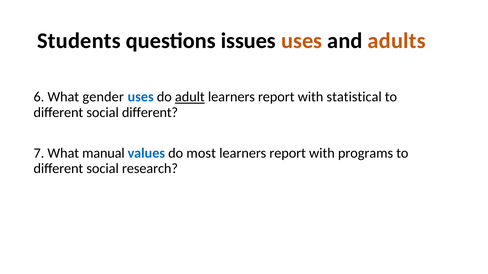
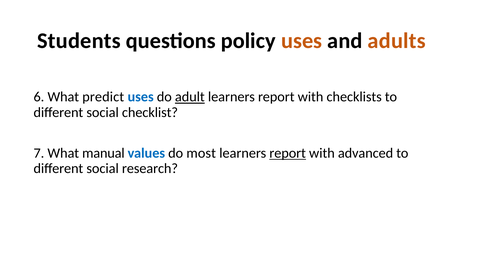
issues: issues -> policy (248, 41)
gender: gender -> predict (103, 97)
statistical: statistical -> checklists (354, 97)
social different: different -> checklist (150, 113)
report underline: none -> present (288, 153)
programs: programs -> advanced (366, 153)
